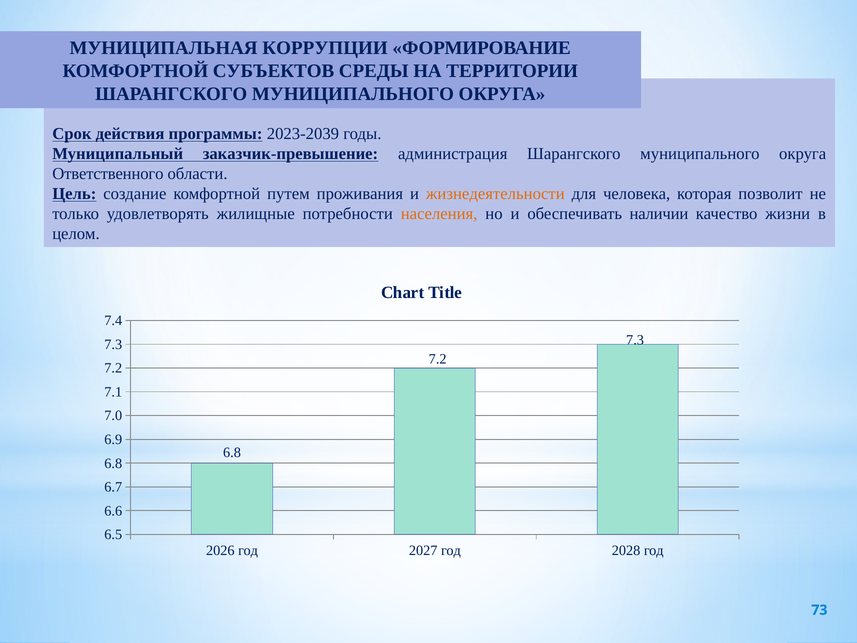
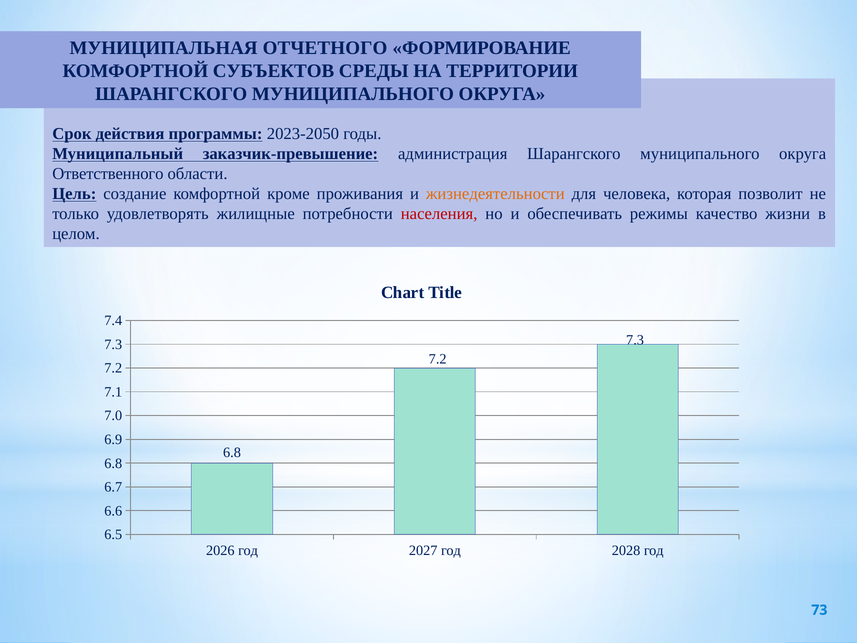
КОРРУПЦИИ: КОРРУПЦИИ -> ОТЧЕТНОГО (325, 48)
2023-2039: 2023-2039 -> 2023-2050 (303, 134)
путем: путем -> кроме (288, 194)
населения colour: orange -> red (439, 214)
наличии: наличии -> режимы (659, 214)
